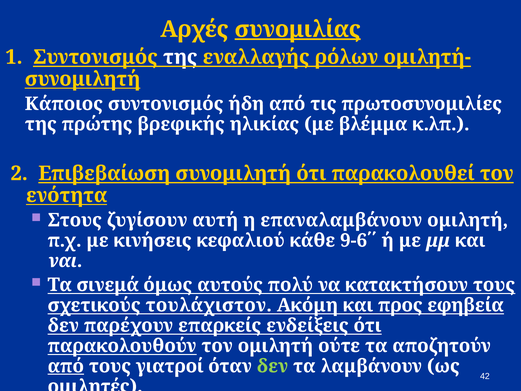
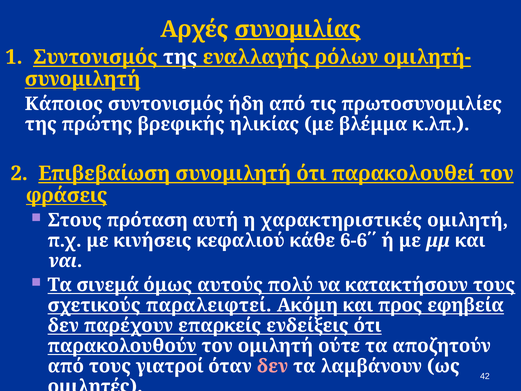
ενότητα: ενότητα -> φράσεις (67, 195)
ζυγίσουν: ζυγίσουν -> πρόταση (147, 220)
επαναλαμβάνουν: επαναλαμβάνουν -> χαρακτηριστικές (341, 220)
9-6΄΄: 9-6΄΄ -> 6-6΄΄ (358, 240)
τουλάχιστον: τουλάχιστον -> παραλειφτεί (209, 305)
από underline: present -> none (66, 366)
δεν colour: light green -> pink (272, 366)
